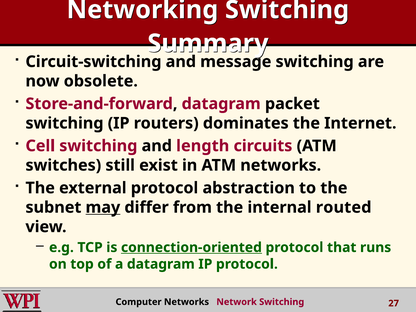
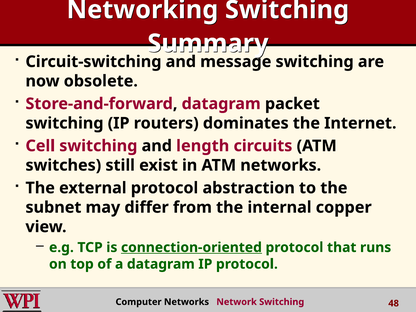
may underline: present -> none (103, 207)
routed: routed -> copper (344, 207)
27: 27 -> 48 (394, 303)
